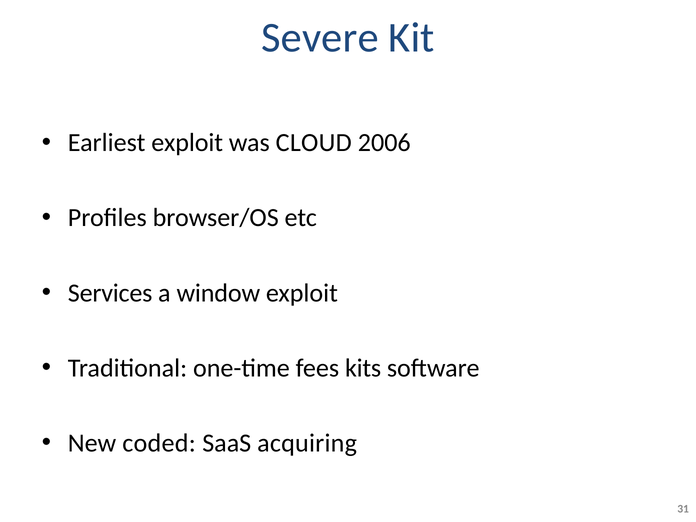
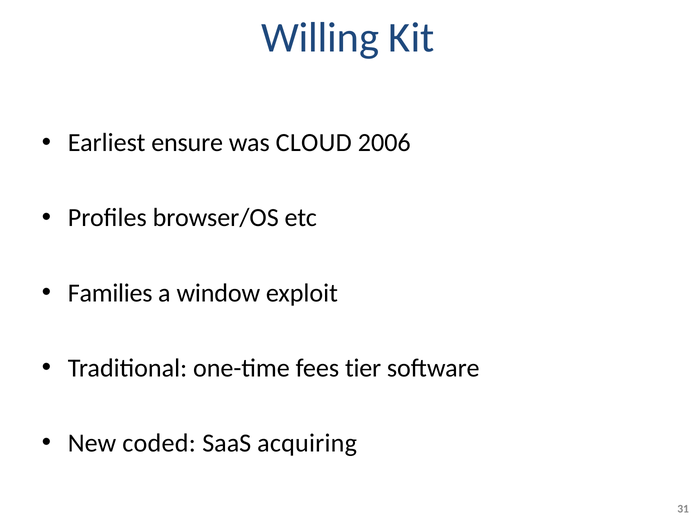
Severe: Severe -> Willing (320, 38)
Earliest exploit: exploit -> ensure (187, 143)
Services: Services -> Families (110, 293)
kits: kits -> tier (363, 368)
